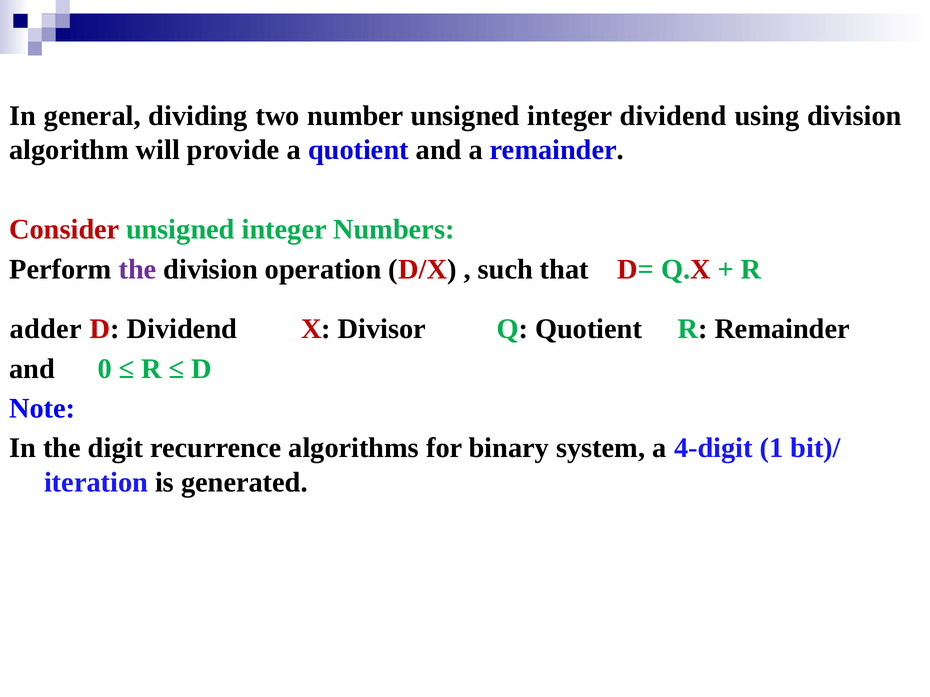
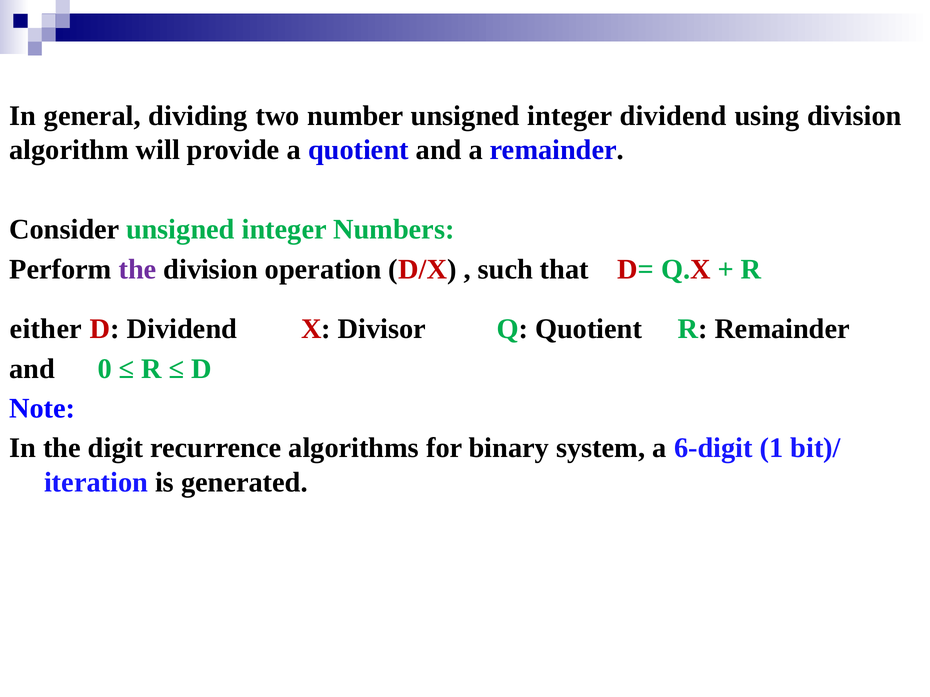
Consider colour: red -> black (64, 230)
adder: adder -> either (46, 329)
4-digit: 4-digit -> 6-digit (713, 448)
